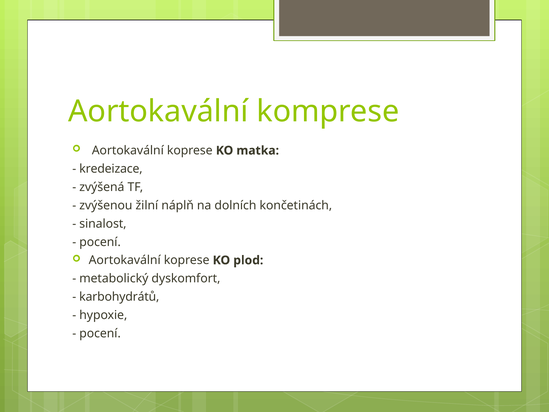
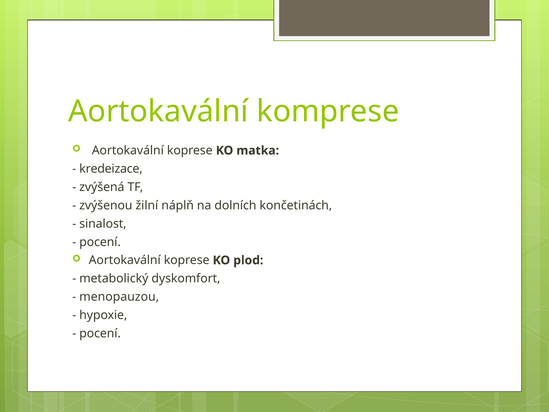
karbohydrátů: karbohydrátů -> menopauzou (119, 297)
